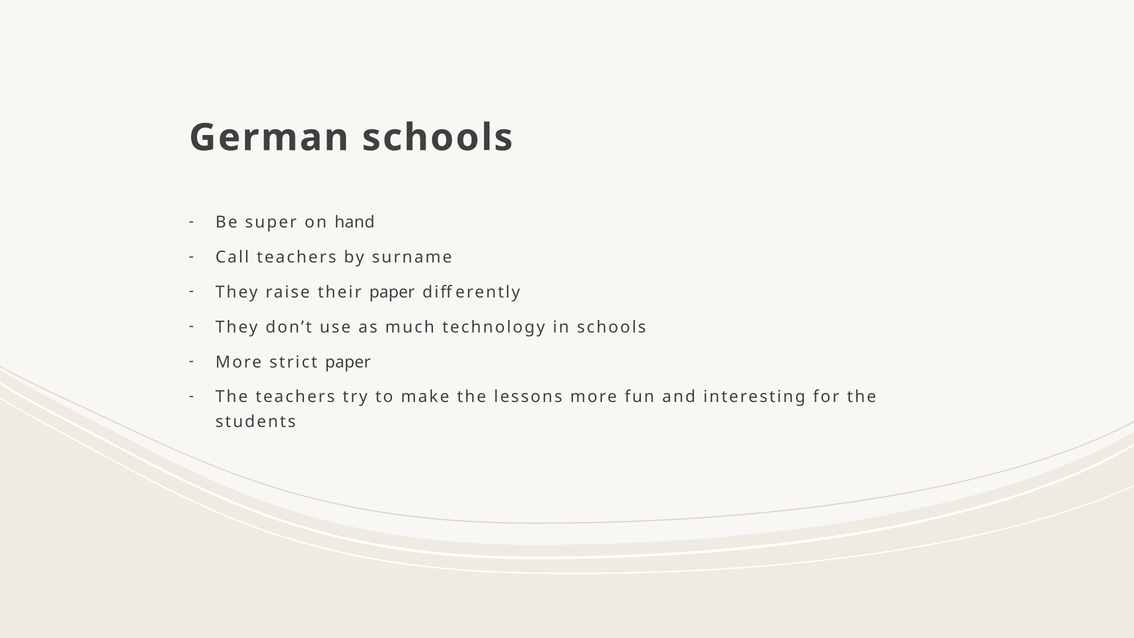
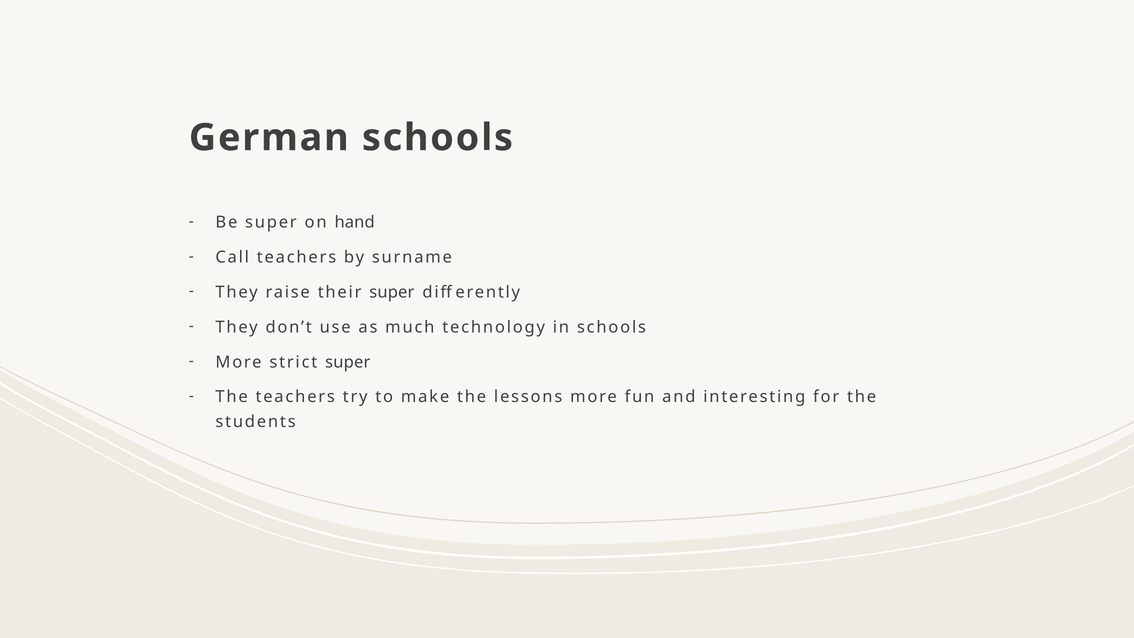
their paper: paper -> super (392, 292)
strict paper: paper -> super (348, 362)
